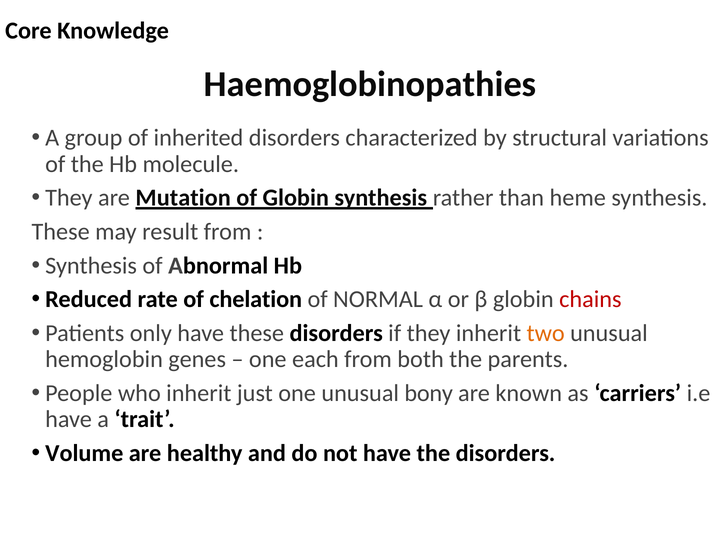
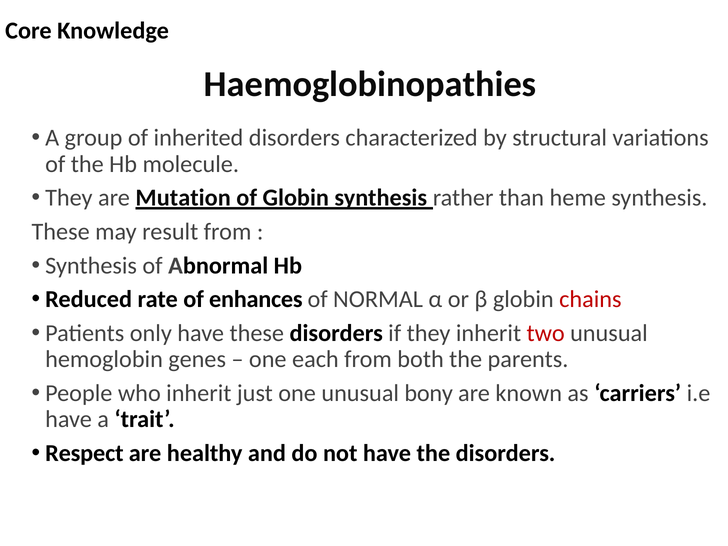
chelation: chelation -> enhances (256, 299)
two colour: orange -> red (546, 333)
Volume: Volume -> Respect (84, 453)
